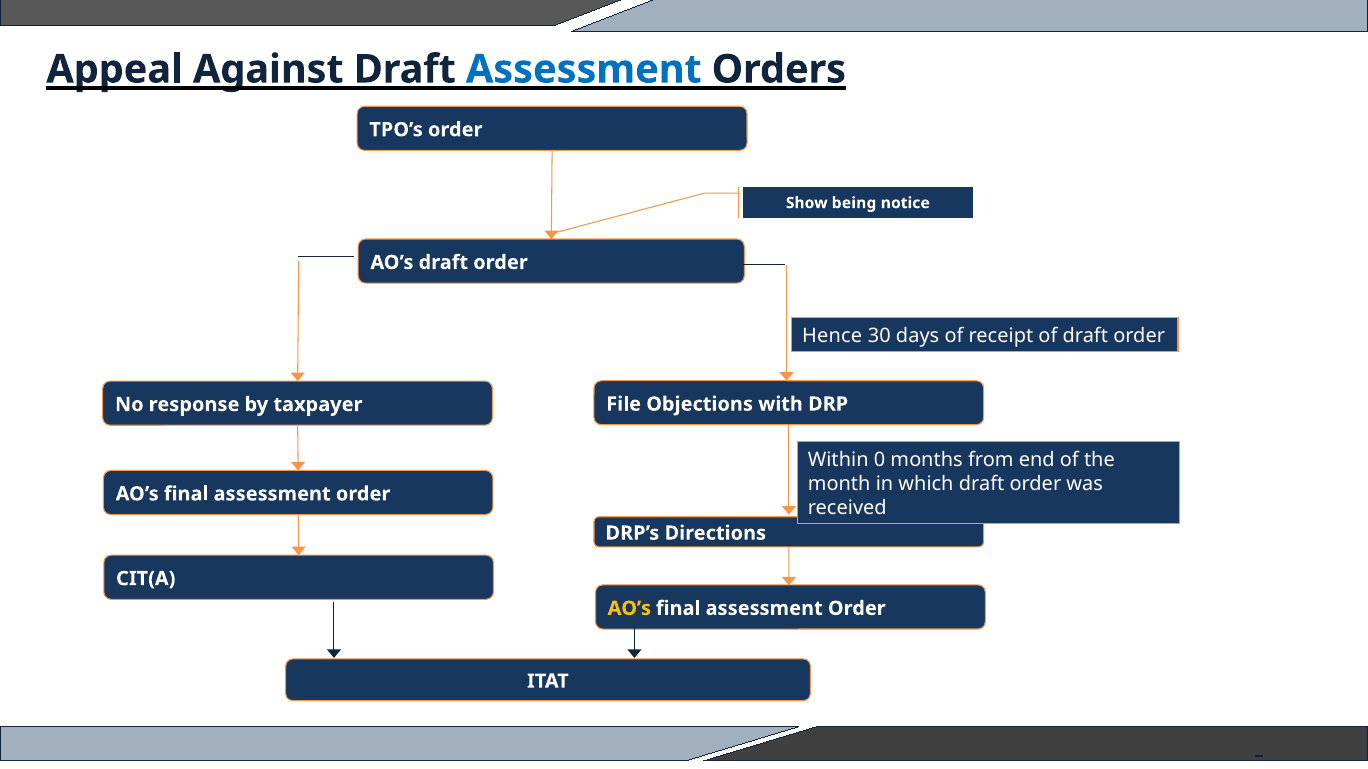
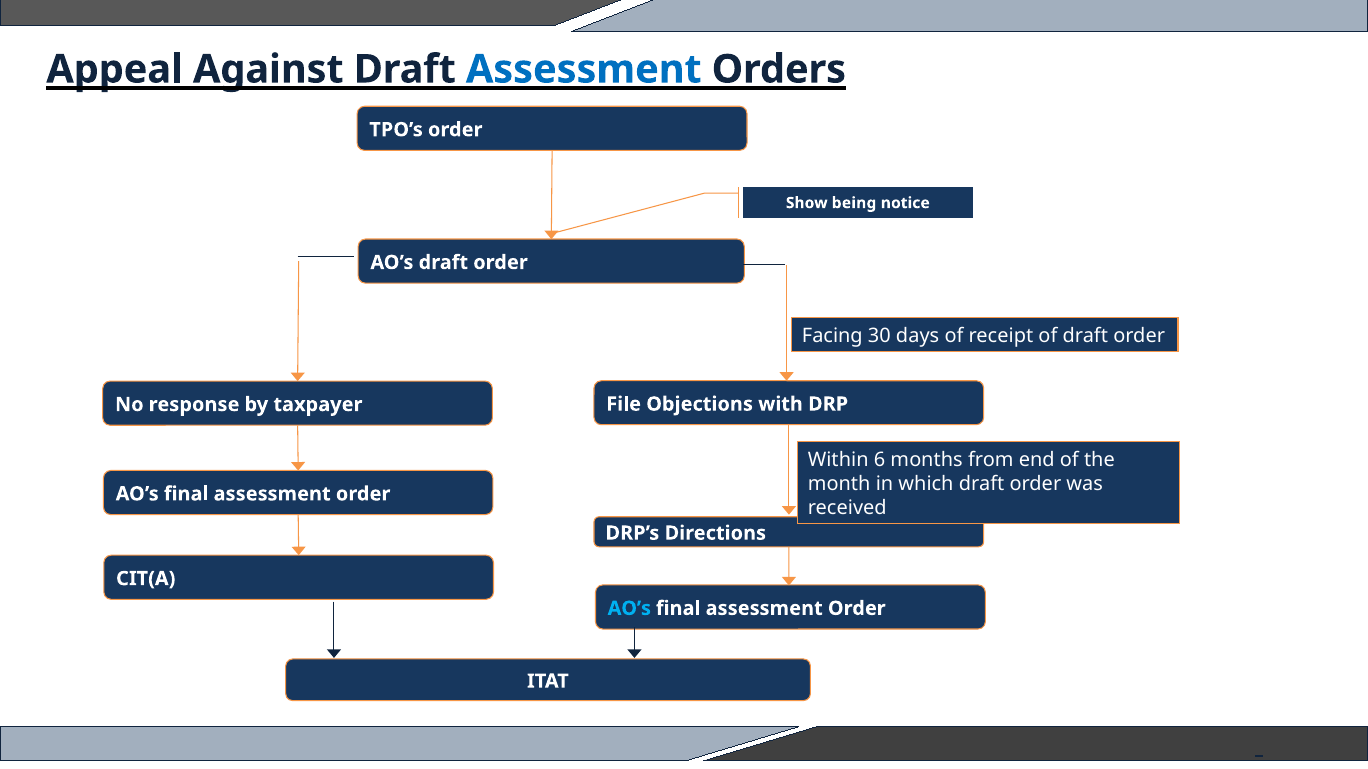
Hence: Hence -> Facing (832, 336)
0: 0 -> 6 (880, 460)
AO’s colour: yellow -> light blue (629, 609)
